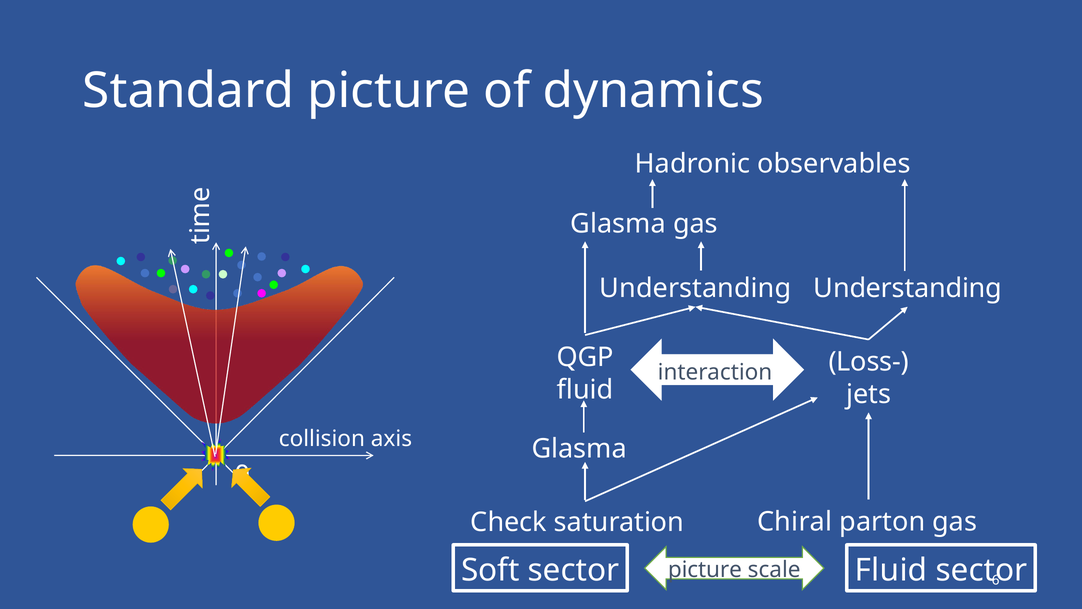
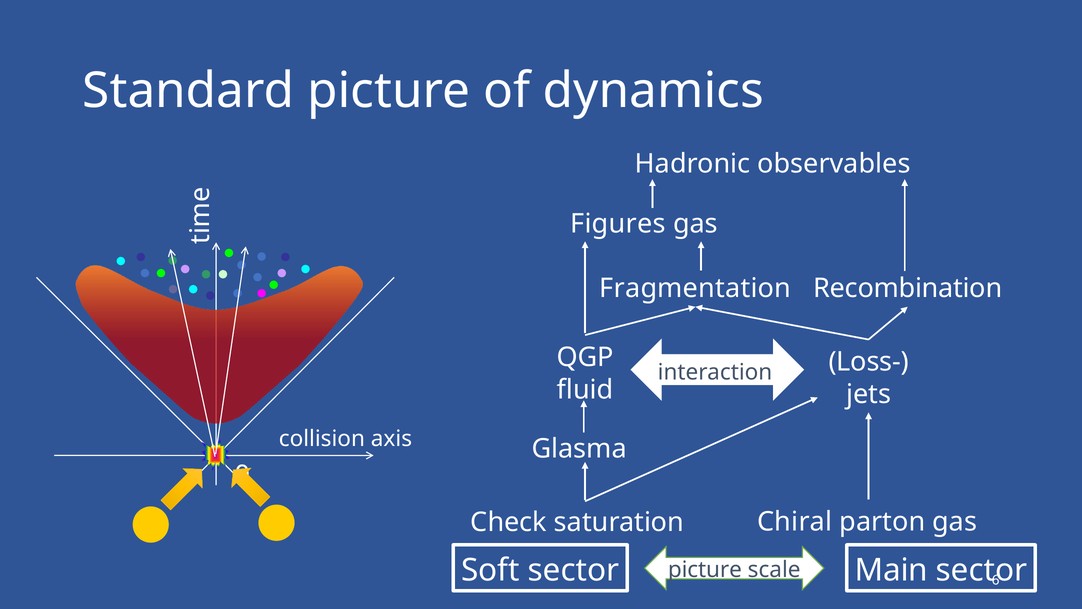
Glasma: Glasma -> Figures (618, 223)
Understanding: Understanding -> Fragmentation (695, 288)
Understanding: Understanding -> Recombination (908, 288)
sector Fluid: Fluid -> Main (891, 570)
